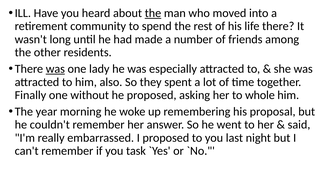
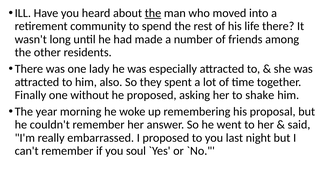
was underline: present -> none (55, 69)
whole: whole -> shake (260, 95)
task: task -> soul (136, 151)
